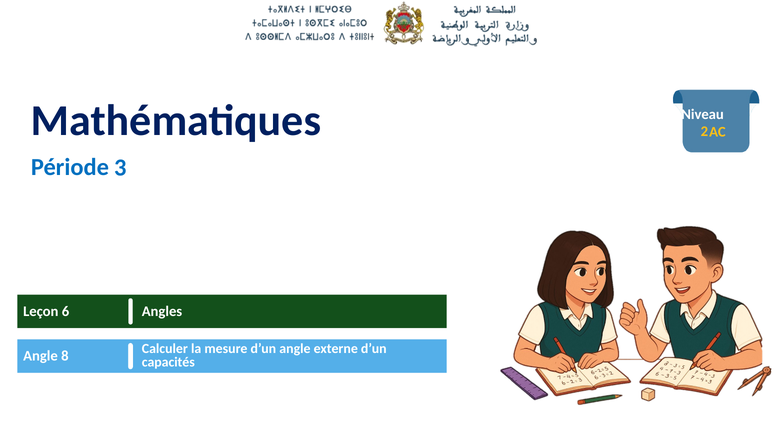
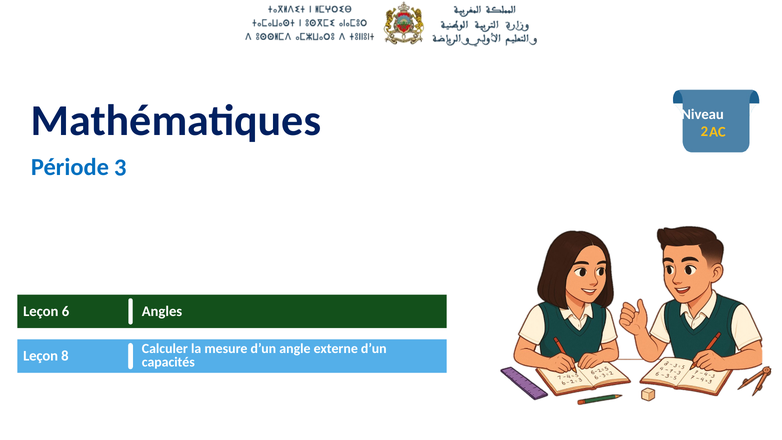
Angle: Angle -> Leçon (41, 356)
